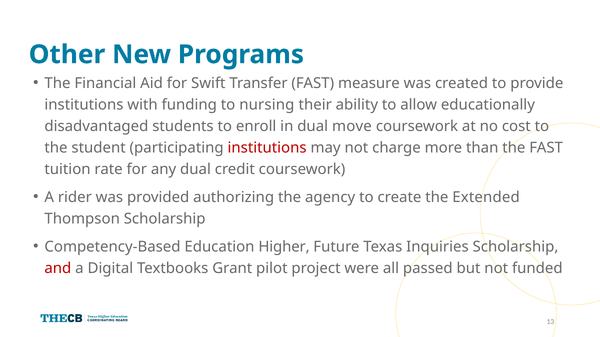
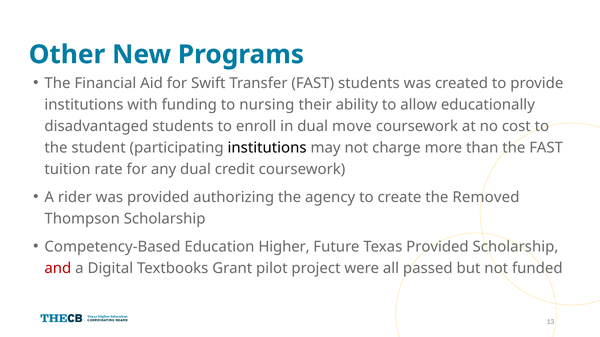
FAST measure: measure -> students (369, 83)
institutions colour: red -> black (267, 148)
Extended: Extended -> Removed (486, 198)
Texas Inquiries: Inquiries -> Provided (437, 247)
